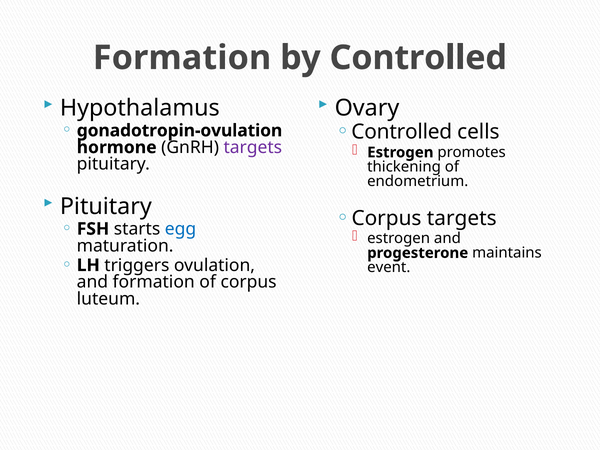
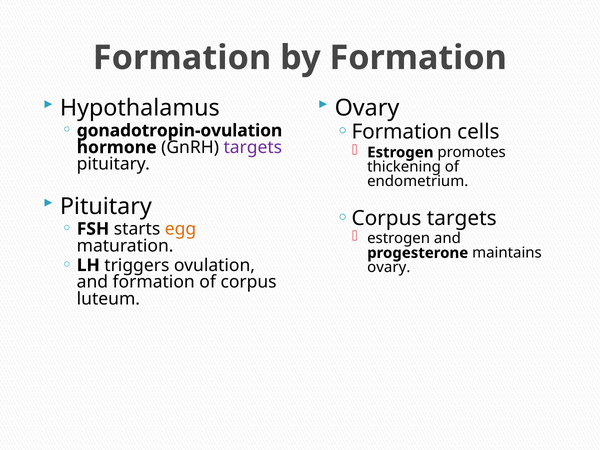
by Controlled: Controlled -> Formation (418, 58)
Controlled: Controlled -> Formation (402, 132)
egg colour: blue -> orange (180, 229)
event: event -> ovary (389, 267)
